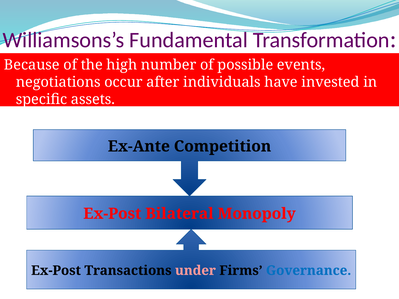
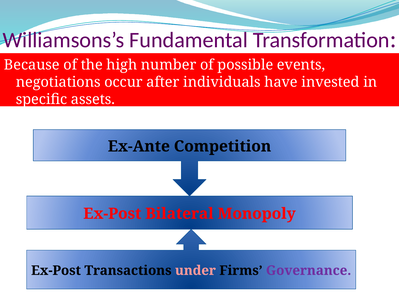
Governance colour: blue -> purple (309, 271)
